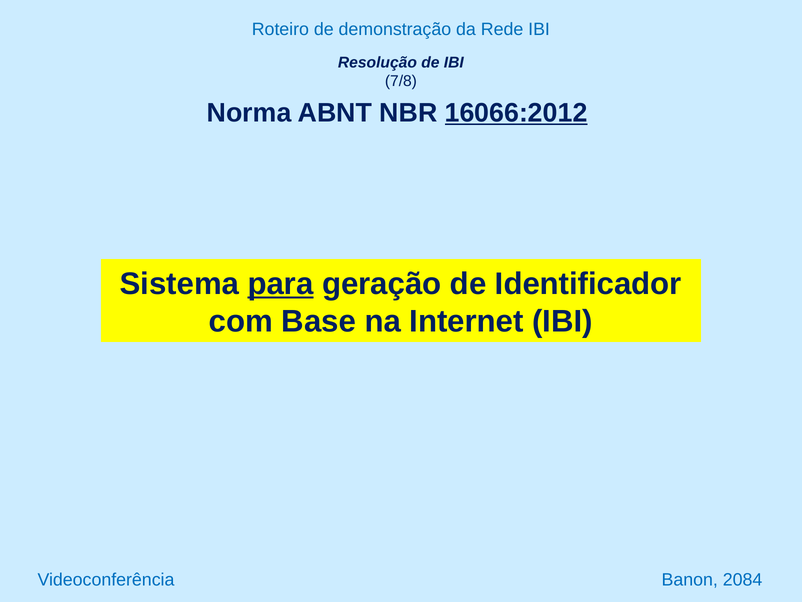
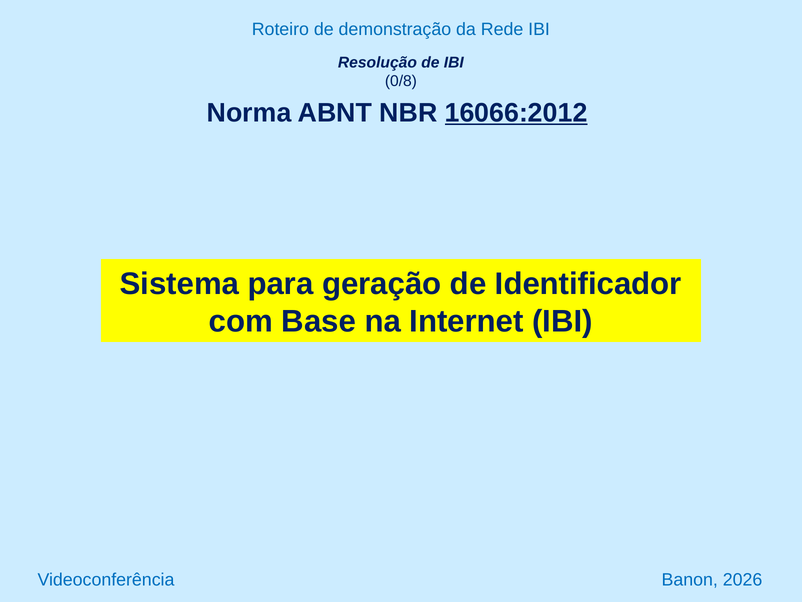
7/8: 7/8 -> 0/8 (401, 81)
para underline: present -> none (281, 284)
2084: 2084 -> 2026 (743, 579)
